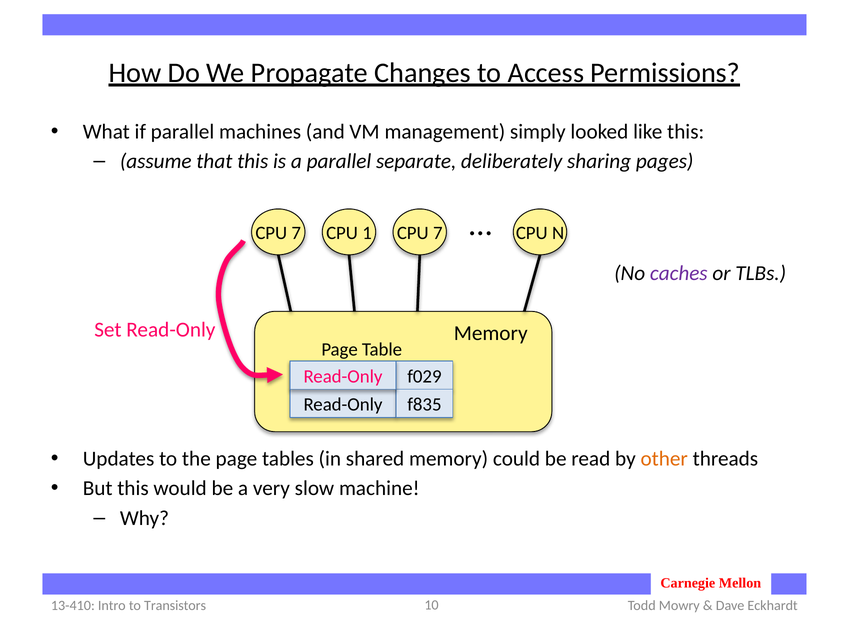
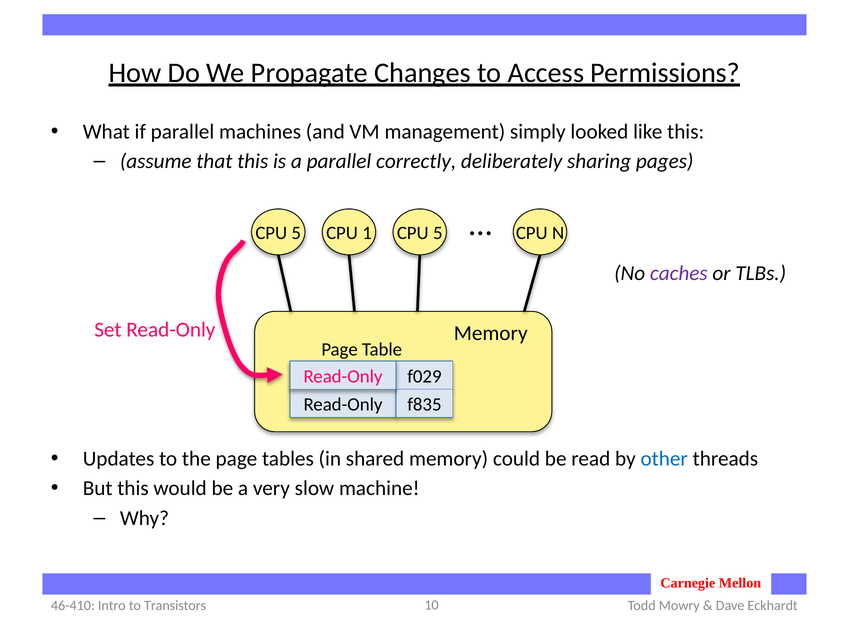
separate: separate -> correctly (416, 161)
7: 7 -> 5 (296, 233)
1 CPU 7: 7 -> 5 (438, 233)
other colour: orange -> blue (664, 459)
13-410: 13-410 -> 46-410 (73, 605)
